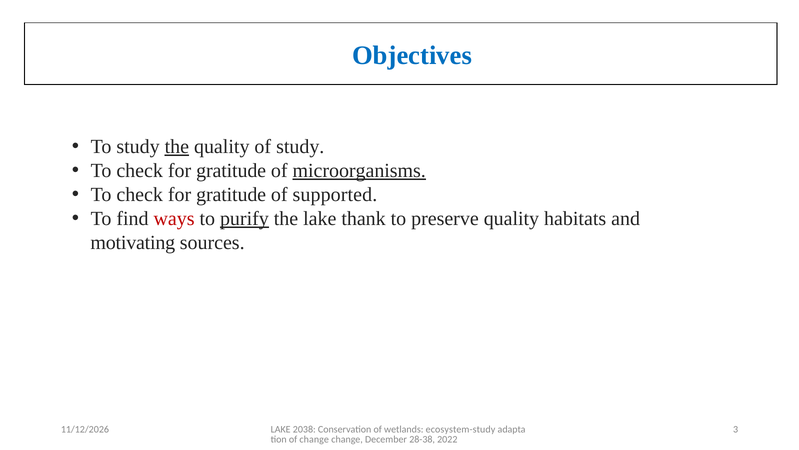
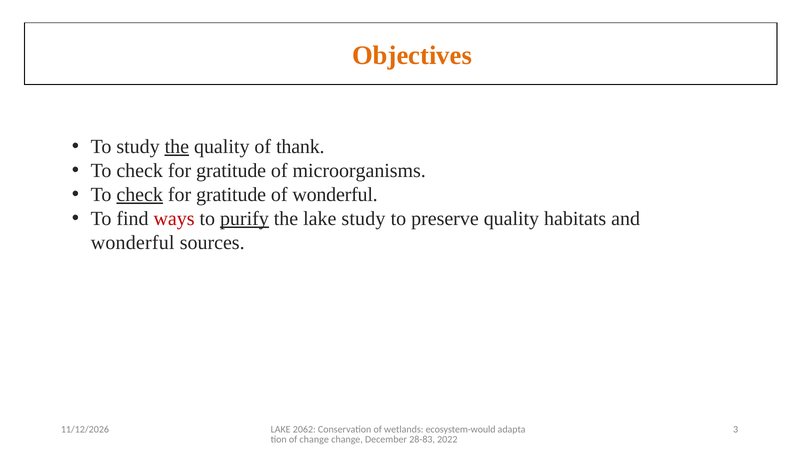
Objectives colour: blue -> orange (412, 55)
of study: study -> thank (300, 146)
microorganisms underline: present -> none (359, 170)
check underline: none -> present (140, 194)
of supported: supported -> wonderful (335, 194)
lake thank: thank -> study (363, 218)
motivating: motivating -> wonderful (133, 242)
2038: 2038 -> 2062 (304, 429)
ecosystem-study: ecosystem-study -> ecosystem-would (461, 429)
28-38: 28-38 -> 28-83 (422, 439)
